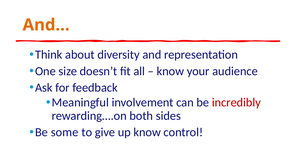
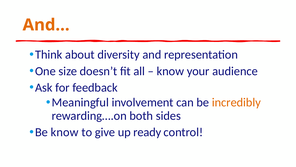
incredibly colour: red -> orange (236, 102)
Be some: some -> know (65, 132)
up know: know -> ready (147, 132)
